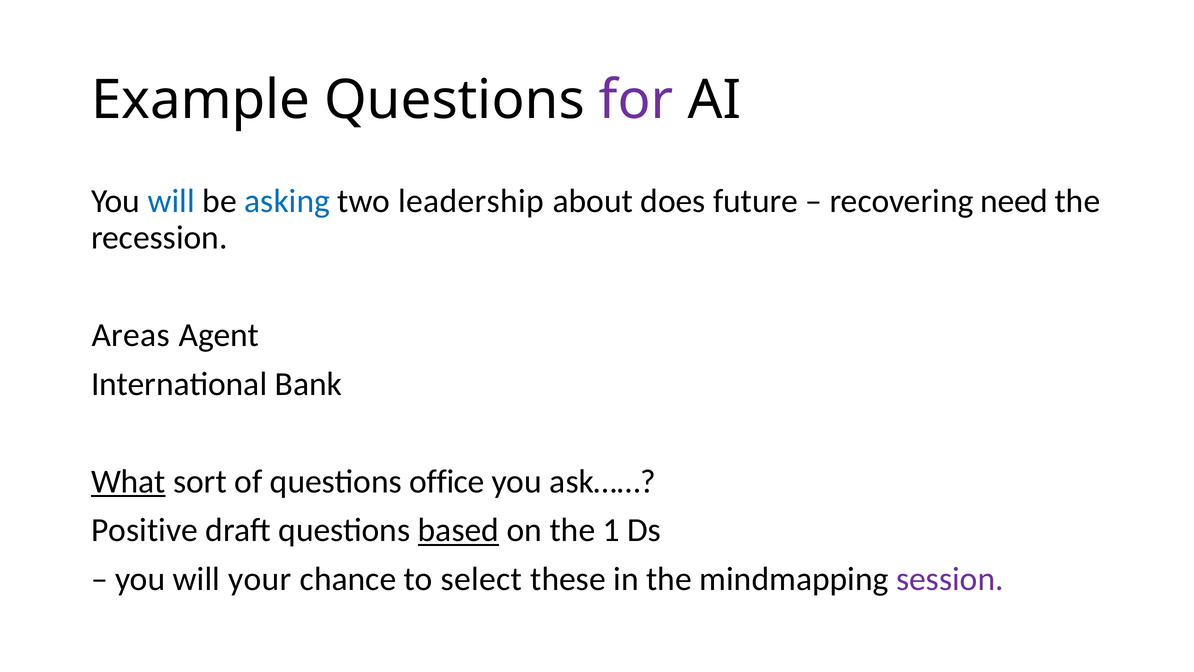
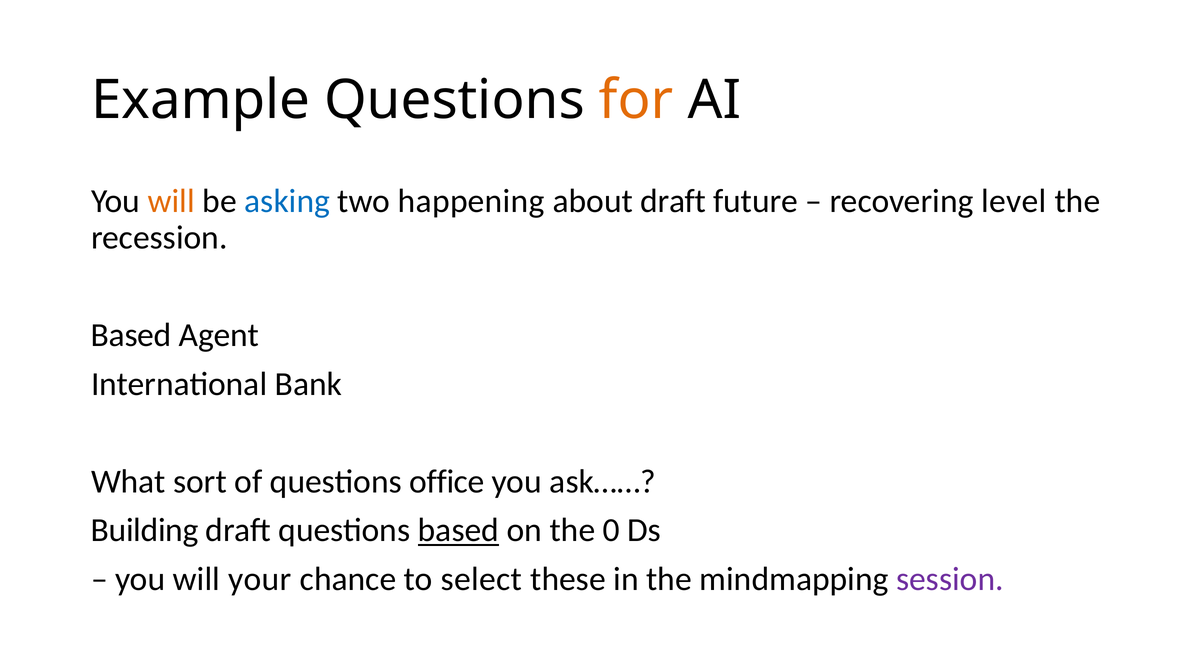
for colour: purple -> orange (636, 100)
will colour: blue -> orange (171, 201)
leadership: leadership -> happening (471, 201)
about does: does -> draft (673, 201)
need: need -> level (1014, 201)
Areas: Areas -> Based (131, 335)
What underline: present -> none (128, 481)
Positive: Positive -> Building (145, 530)
1: 1 -> 0 (611, 530)
